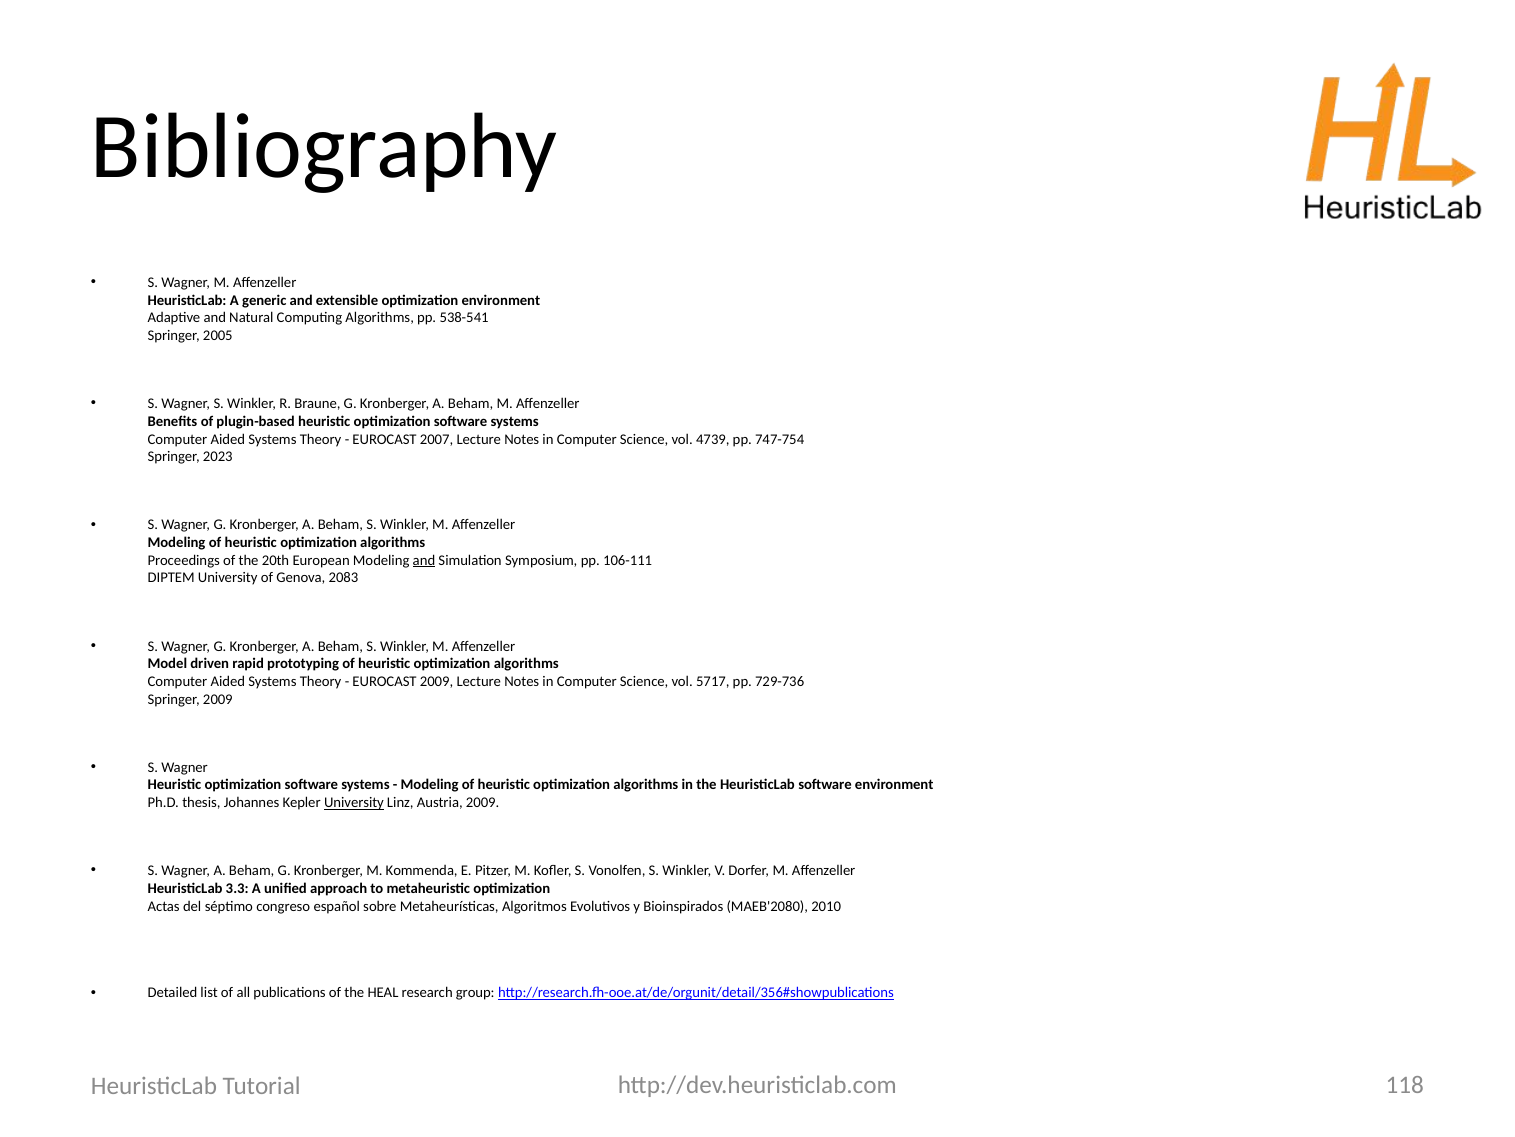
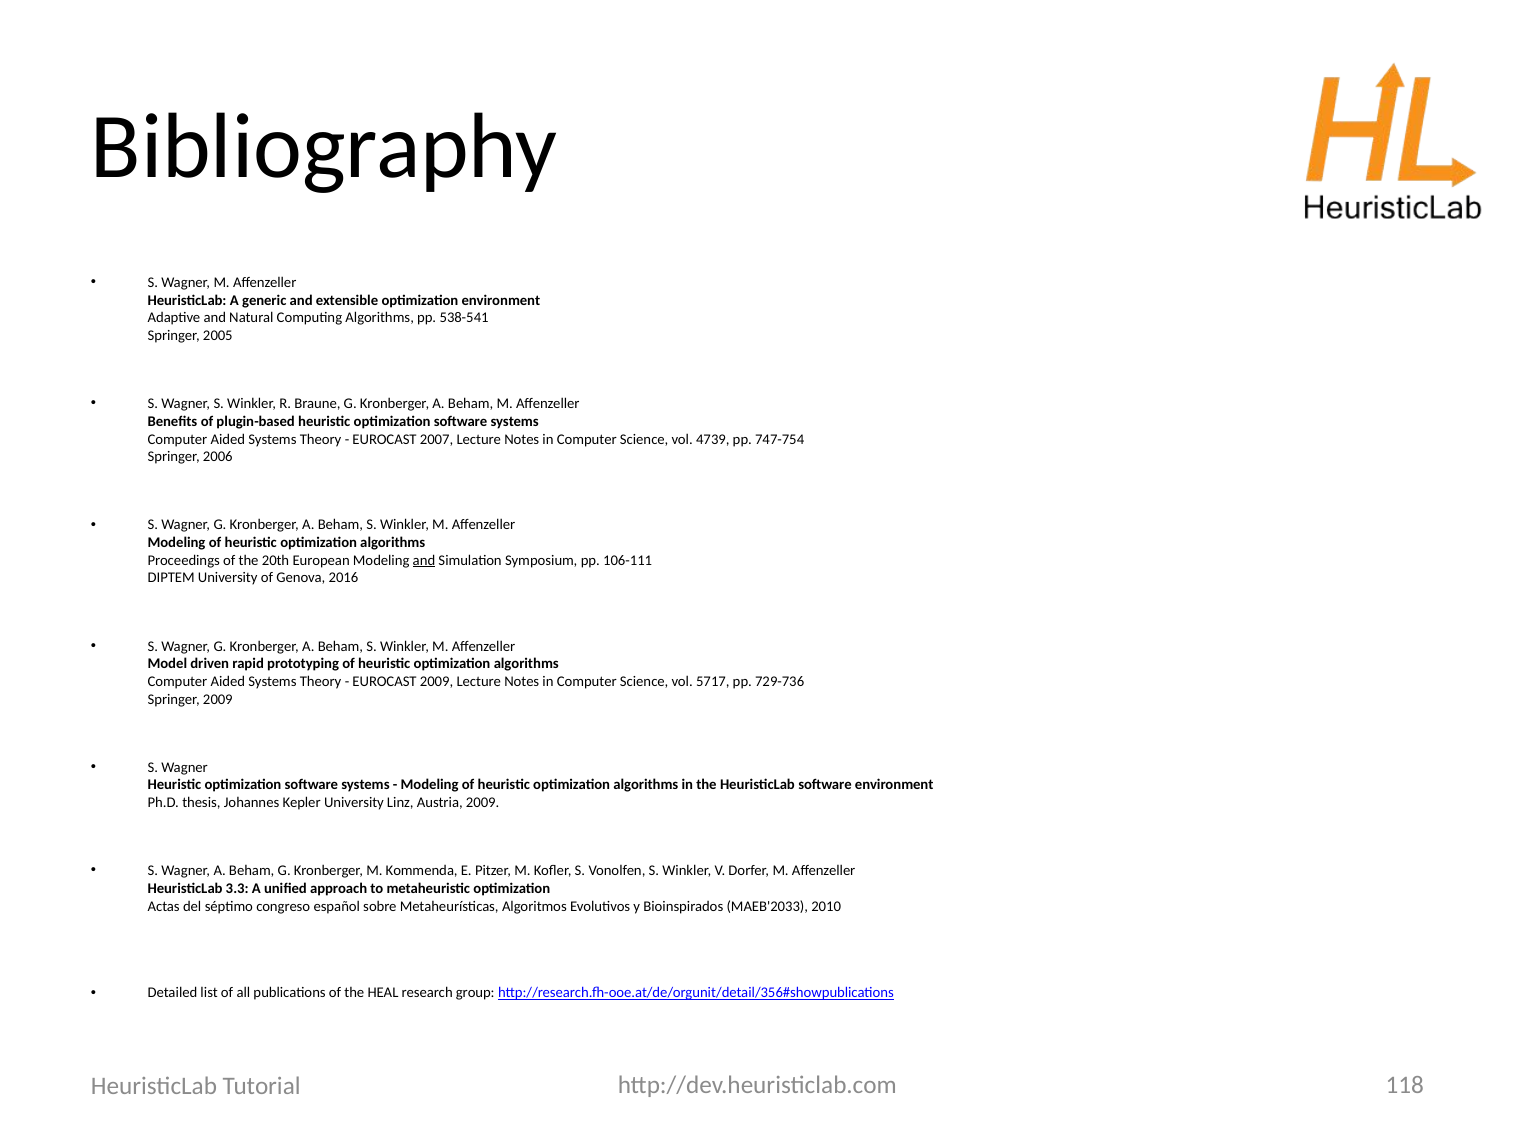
2023: 2023 -> 2006 (218, 457)
2083: 2083 -> 2016 (344, 578)
University underline: present -> none (354, 802)
MAEB'2080: MAEB'2080 -> MAEB'2033 (767, 906)
